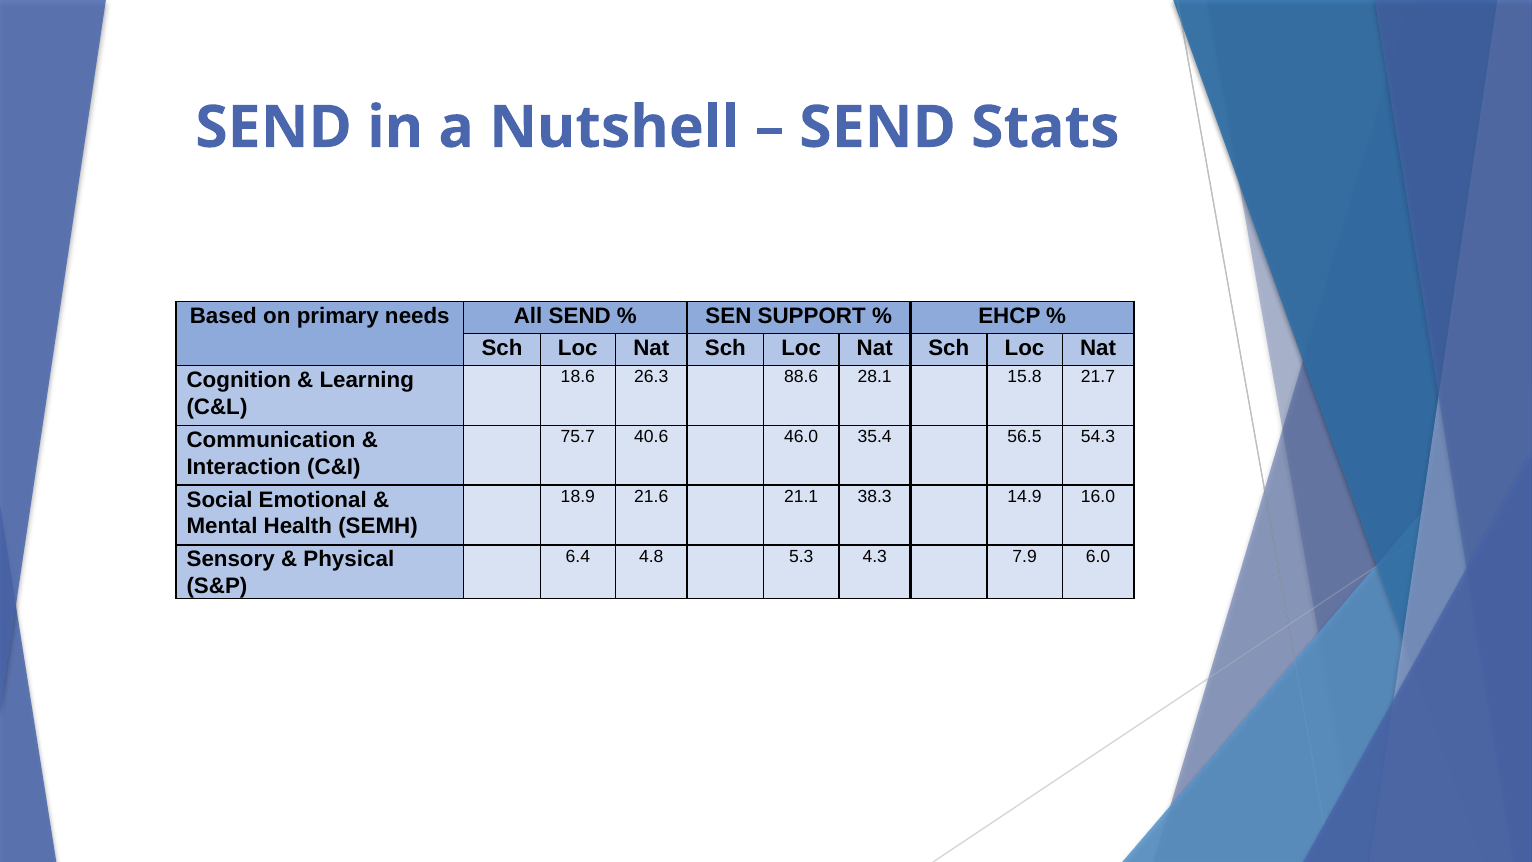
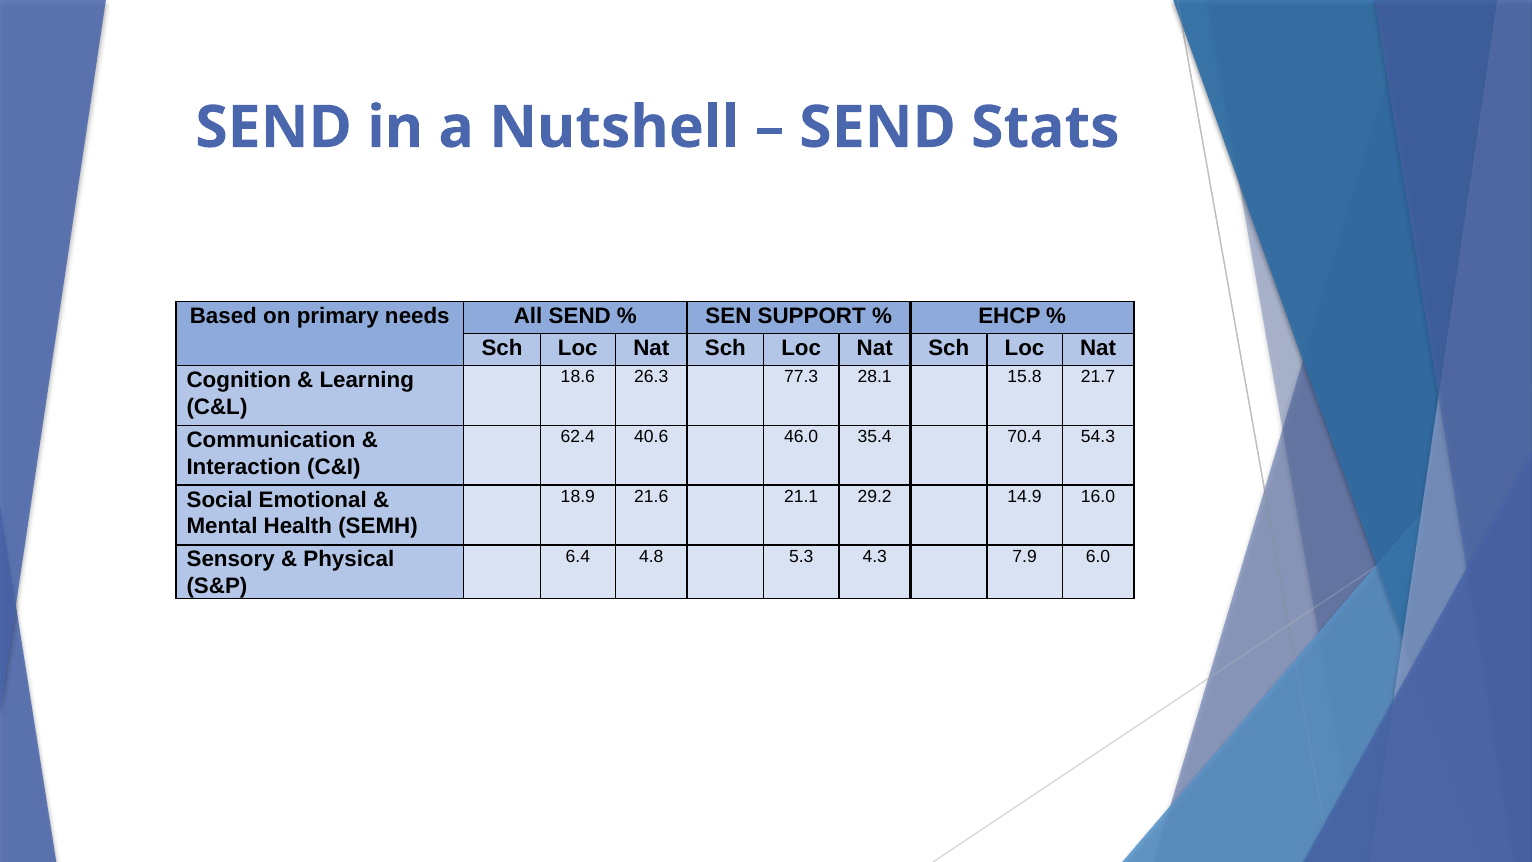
88.6: 88.6 -> 77.3 (801, 377)
75.7: 75.7 -> 62.4 (578, 437)
56.5: 56.5 -> 70.4 (1025, 437)
38.3: 38.3 -> 29.2 (875, 496)
